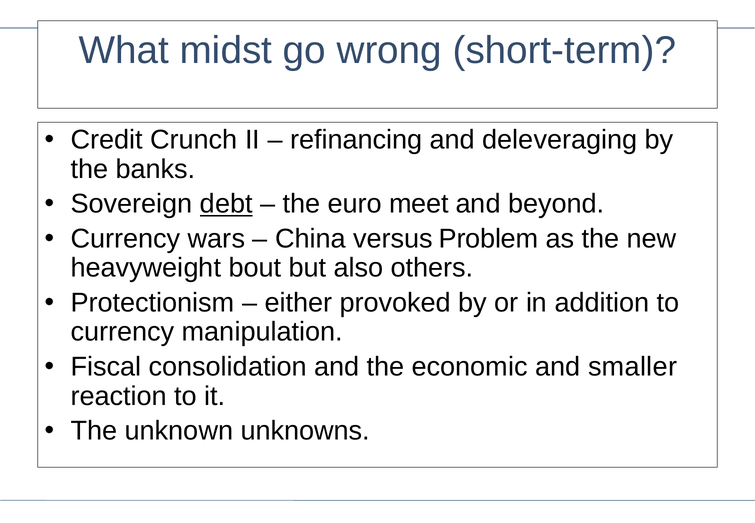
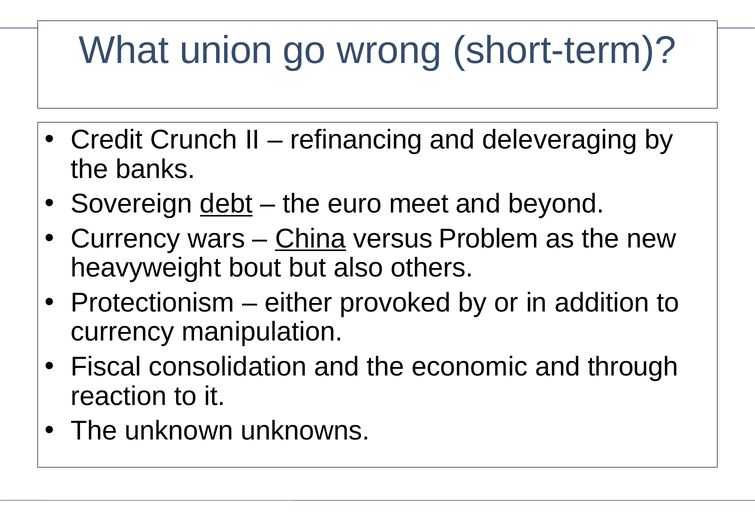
midst: midst -> union (226, 50)
China underline: none -> present (310, 239)
smaller: smaller -> through (633, 367)
